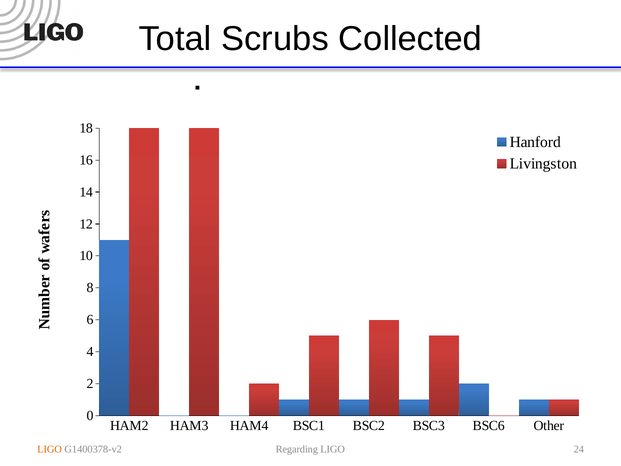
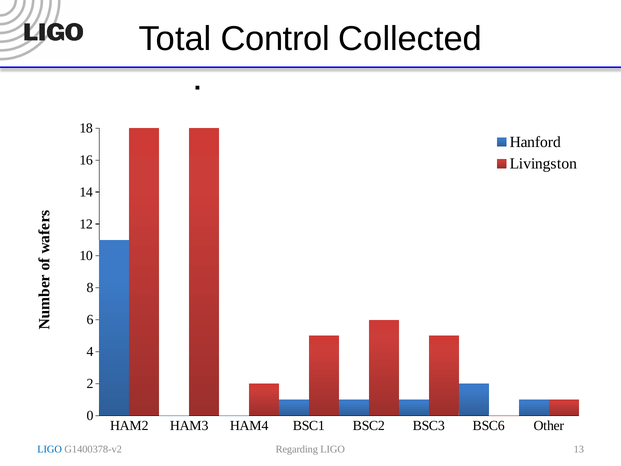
Scrubs: Scrubs -> Control (275, 39)
LIGO colour: orange -> blue (50, 449)
24: 24 -> 13 (579, 449)
